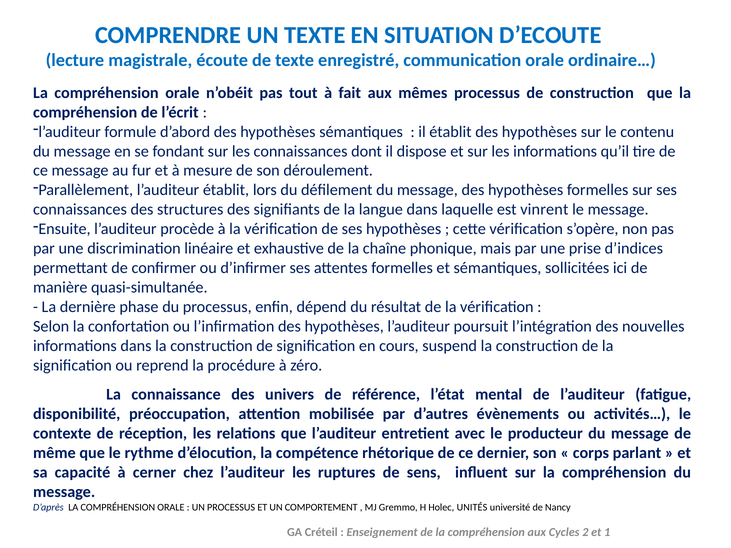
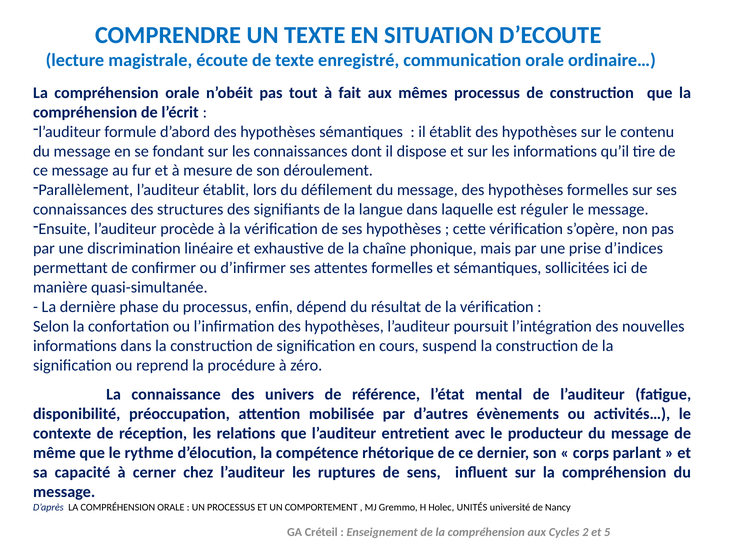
vinrent: vinrent -> réguler (544, 210)
1: 1 -> 5 (607, 533)
